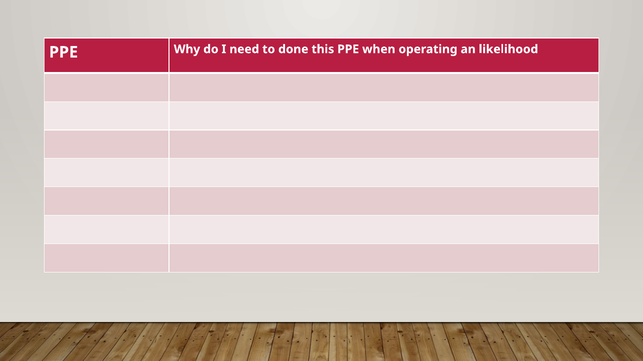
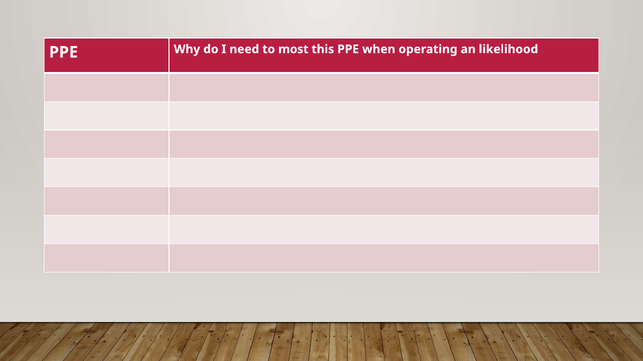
done: done -> most (293, 49)
